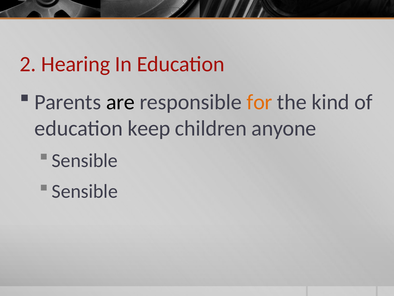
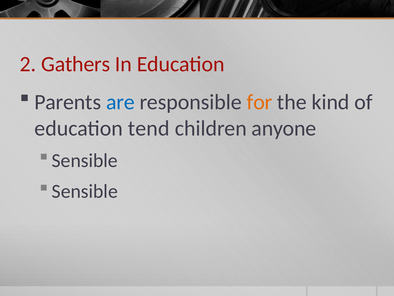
Hearing: Hearing -> Gathers (76, 64)
are colour: black -> blue (120, 102)
keep: keep -> tend (149, 128)
